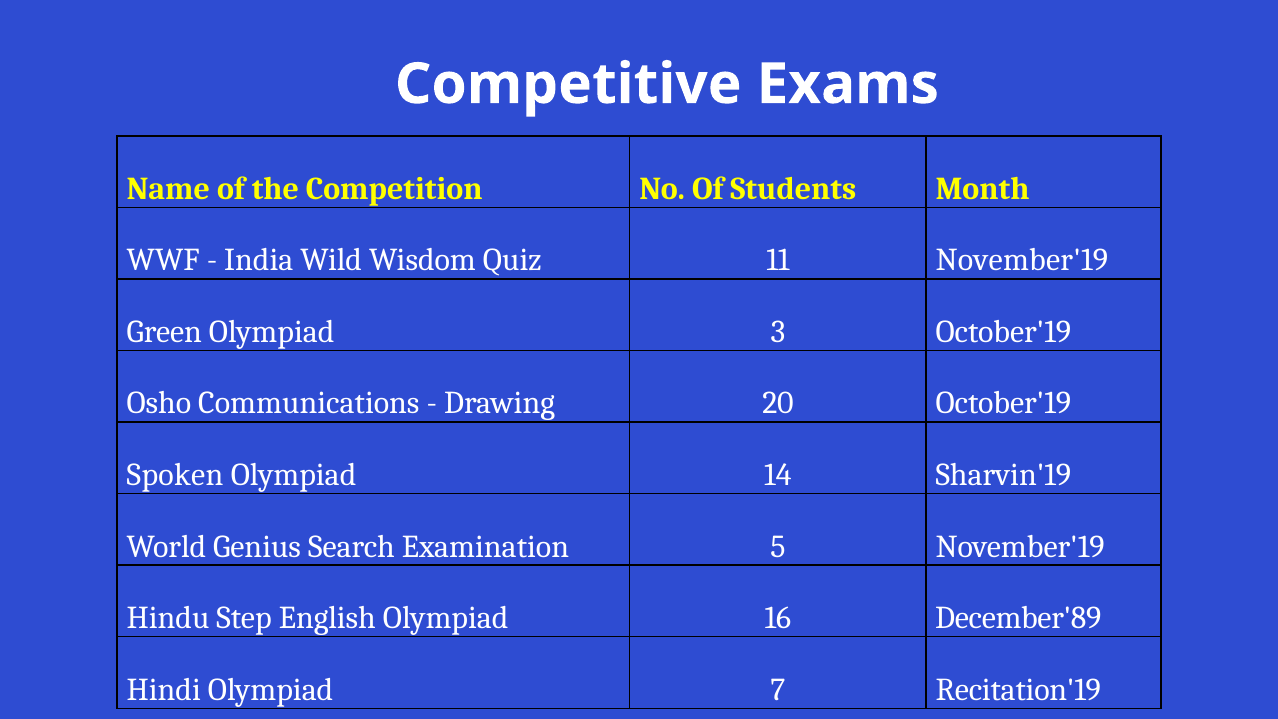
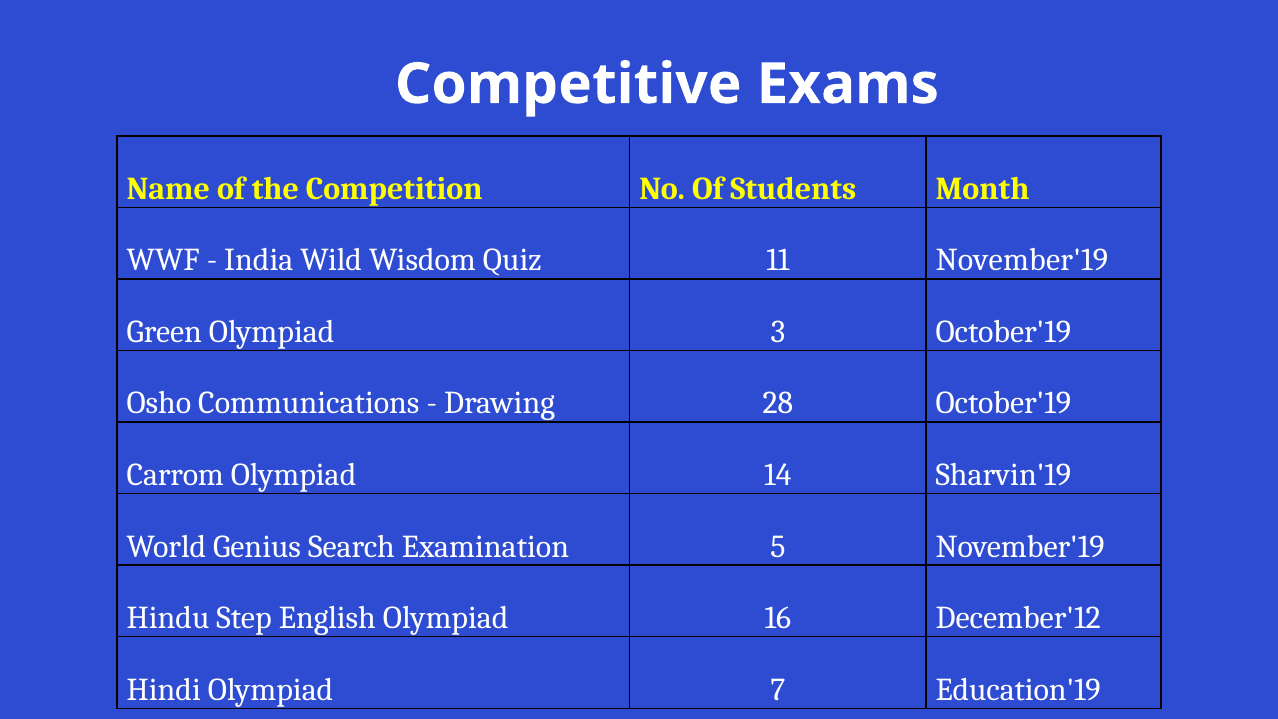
20: 20 -> 28 (778, 403)
Spoken: Spoken -> Carrom (175, 475)
December'89: December'89 -> December'12 (1018, 618)
Recitation'19: Recitation'19 -> Education'19 (1018, 690)
